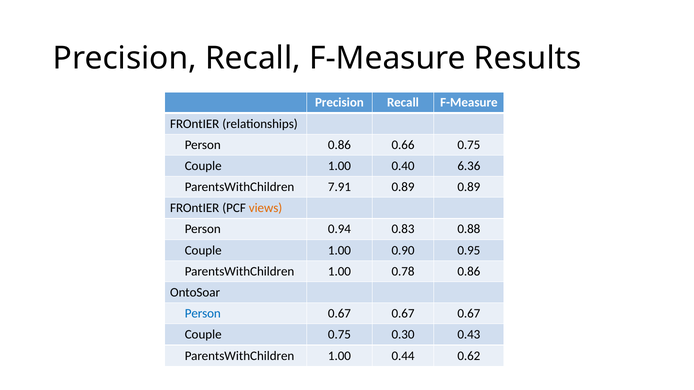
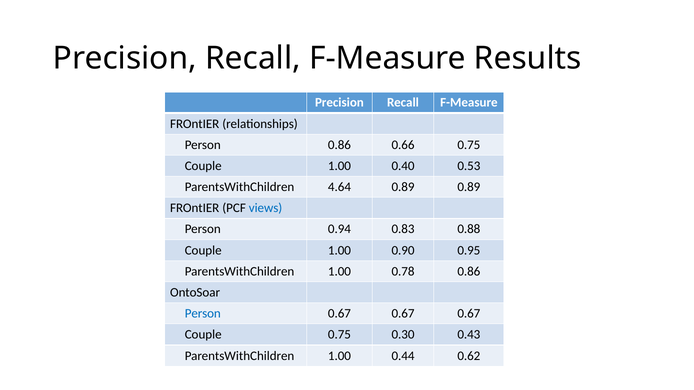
6.36: 6.36 -> 0.53 (469, 166)
7.91: 7.91 -> 4.64 (339, 187)
views colour: orange -> blue (266, 208)
